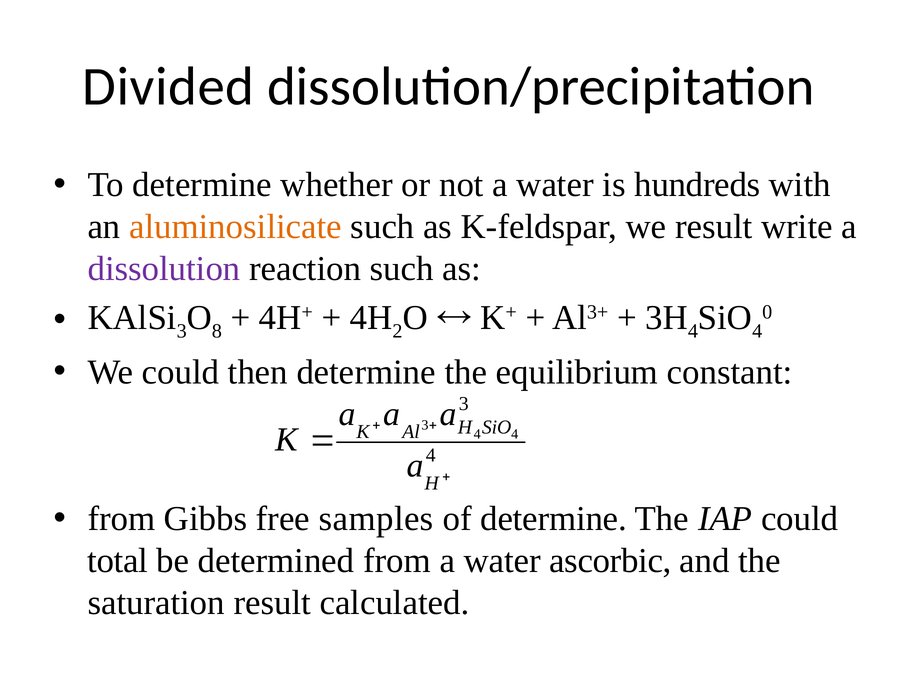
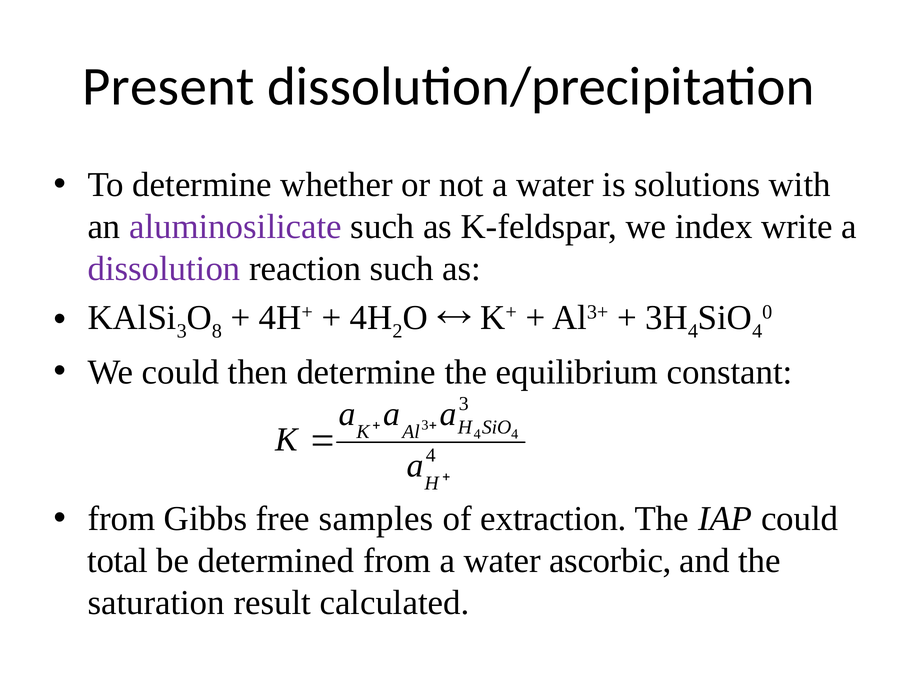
Divided: Divided -> Present (168, 87)
hundreds: hundreds -> solutions (697, 185)
aluminosilicate colour: orange -> purple (235, 227)
we result: result -> index (714, 227)
of determine: determine -> extraction (554, 519)
